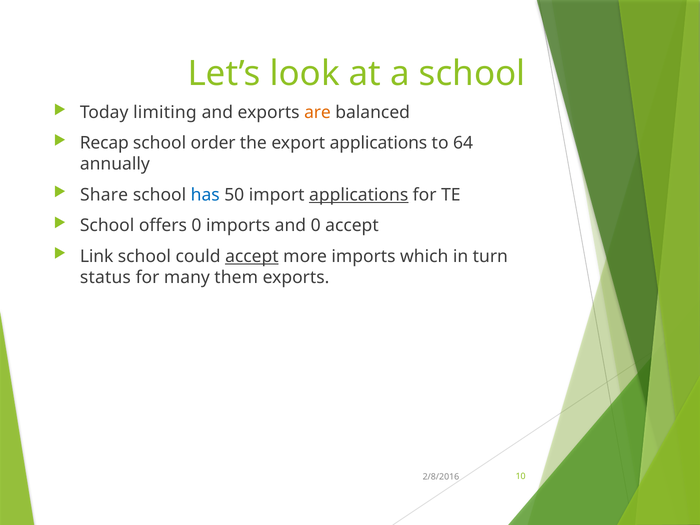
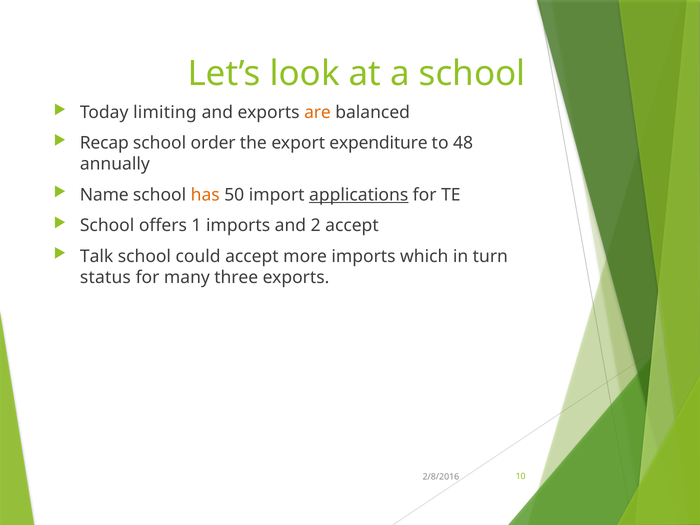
export applications: applications -> expenditure (378, 143)
64: 64 -> 48 (463, 143)
Share: Share -> Name (104, 195)
has colour: blue -> orange (205, 195)
offers 0: 0 -> 1 (196, 226)
and 0: 0 -> 2 (316, 226)
Link: Link -> Talk (97, 256)
accept underline: present -> none (252, 256)
them: them -> three (236, 277)
